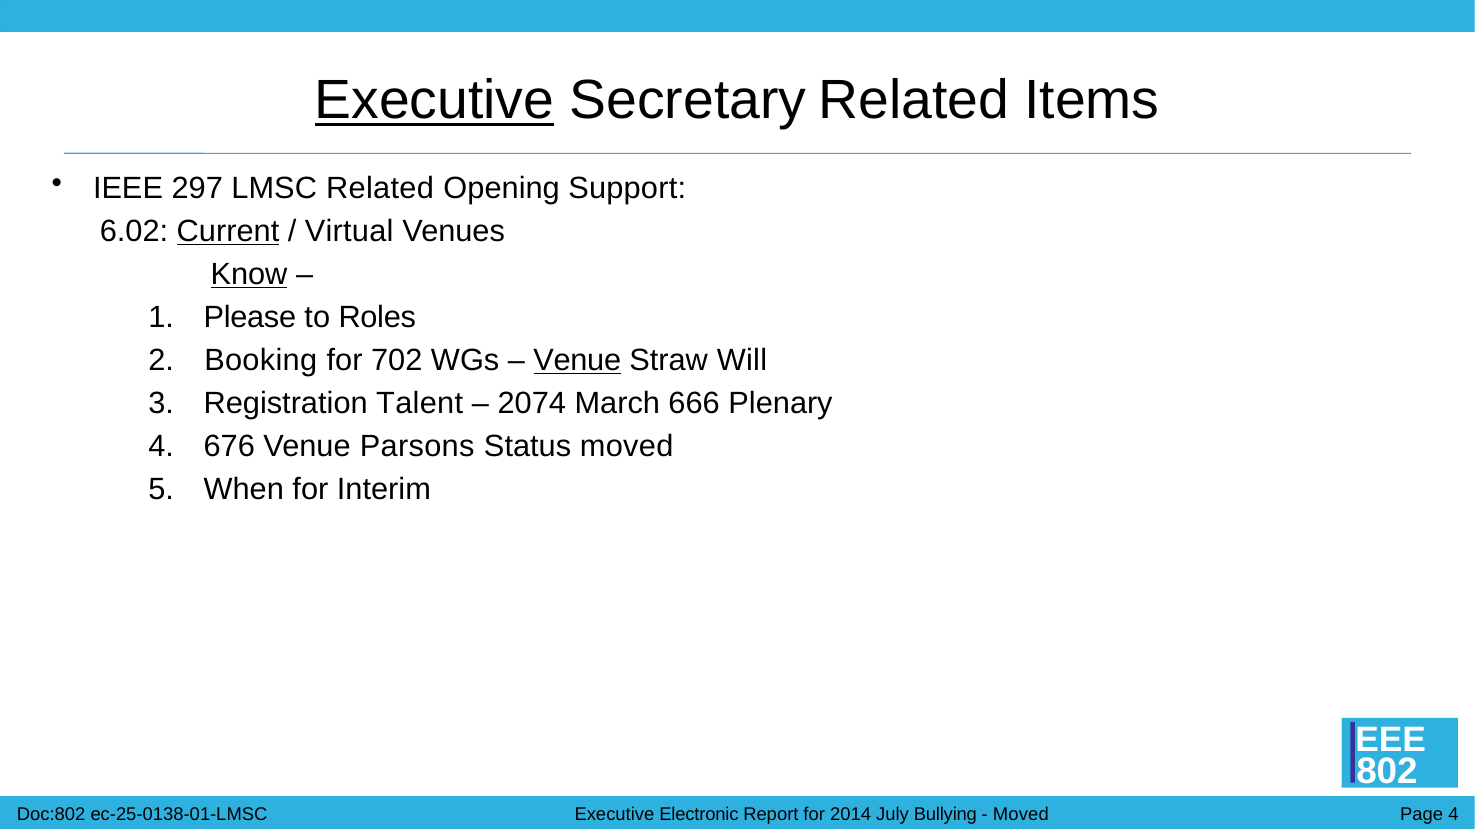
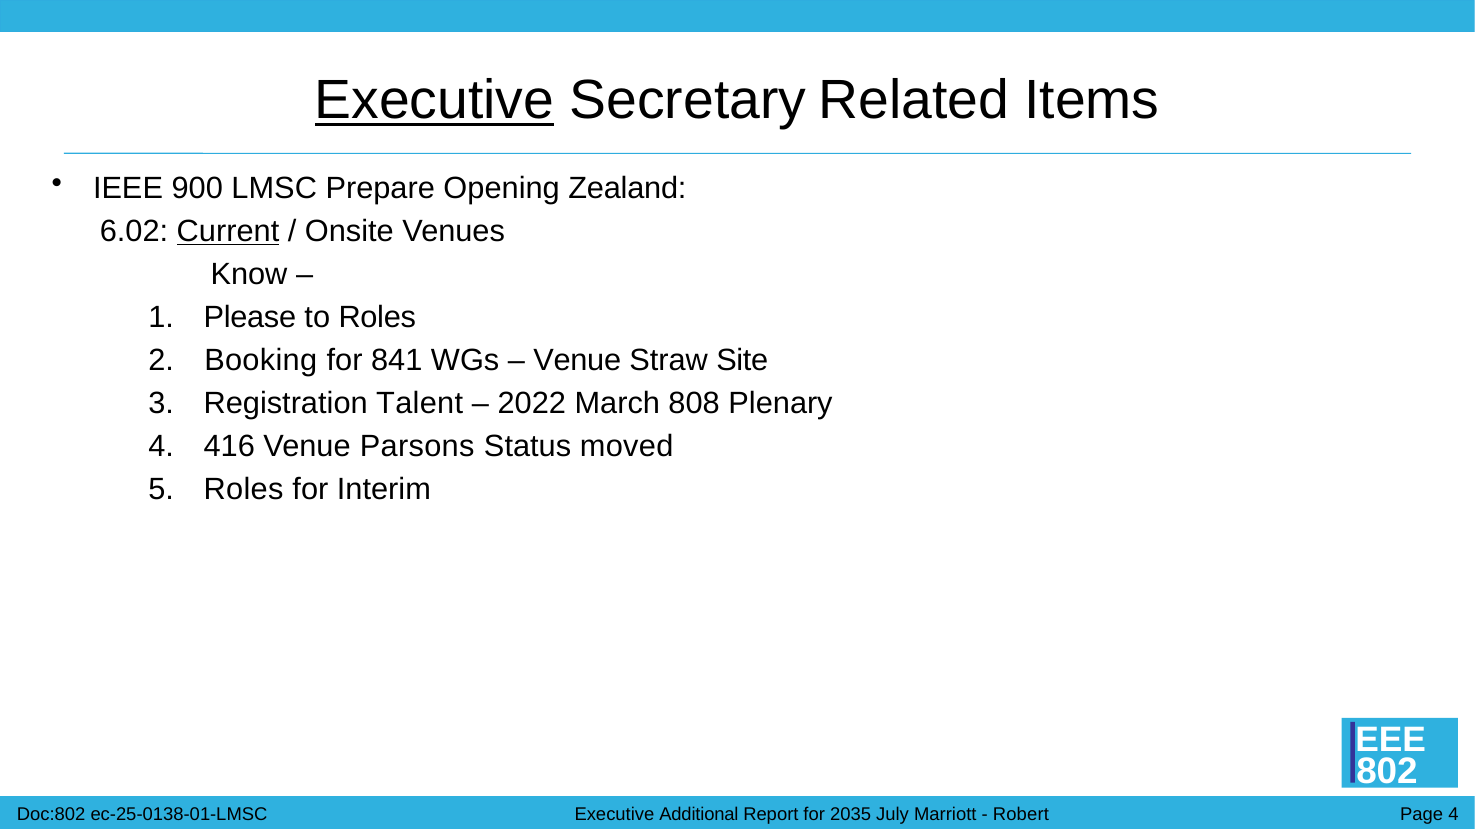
297: 297 -> 900 (197, 188)
LMSC Related: Related -> Prepare (380, 188)
Support: Support -> Zealand (627, 188)
Virtual: Virtual -> Onsite (349, 231)
Know underline: present -> none (249, 274)
702: 702 -> 841 (397, 361)
Venue underline: present -> none (577, 361)
Will: Will -> Site (742, 361)
2074: 2074 -> 2022 (532, 404)
666: 666 -> 808 (694, 404)
676: 676 -> 416 (229, 447)
When: When -> Roles (244, 490)
Electronic: Electronic -> Additional (699, 815)
2014: 2014 -> 2035 (851, 815)
Bullying: Bullying -> Marriott (945, 815)
Moved: Moved -> Robert (1021, 815)
